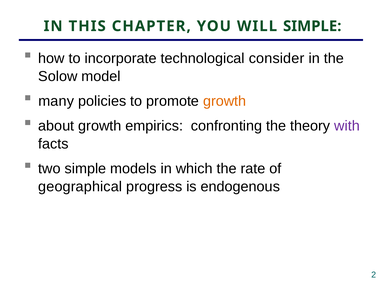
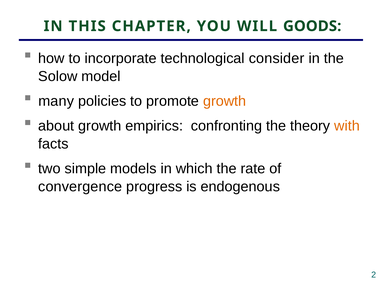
WILL SIMPLE: SIMPLE -> GOODS (312, 26)
with colour: purple -> orange (347, 126)
geographical: geographical -> convergence (80, 187)
